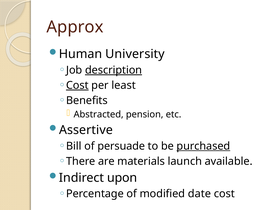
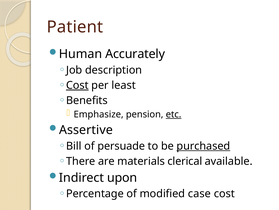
Approx: Approx -> Patient (75, 27)
University: University -> Accurately (135, 54)
description underline: present -> none (114, 70)
Abstracted: Abstracted -> Emphasize (99, 114)
etc underline: none -> present (174, 114)
launch: launch -> clerical (185, 161)
date: date -> case (199, 193)
